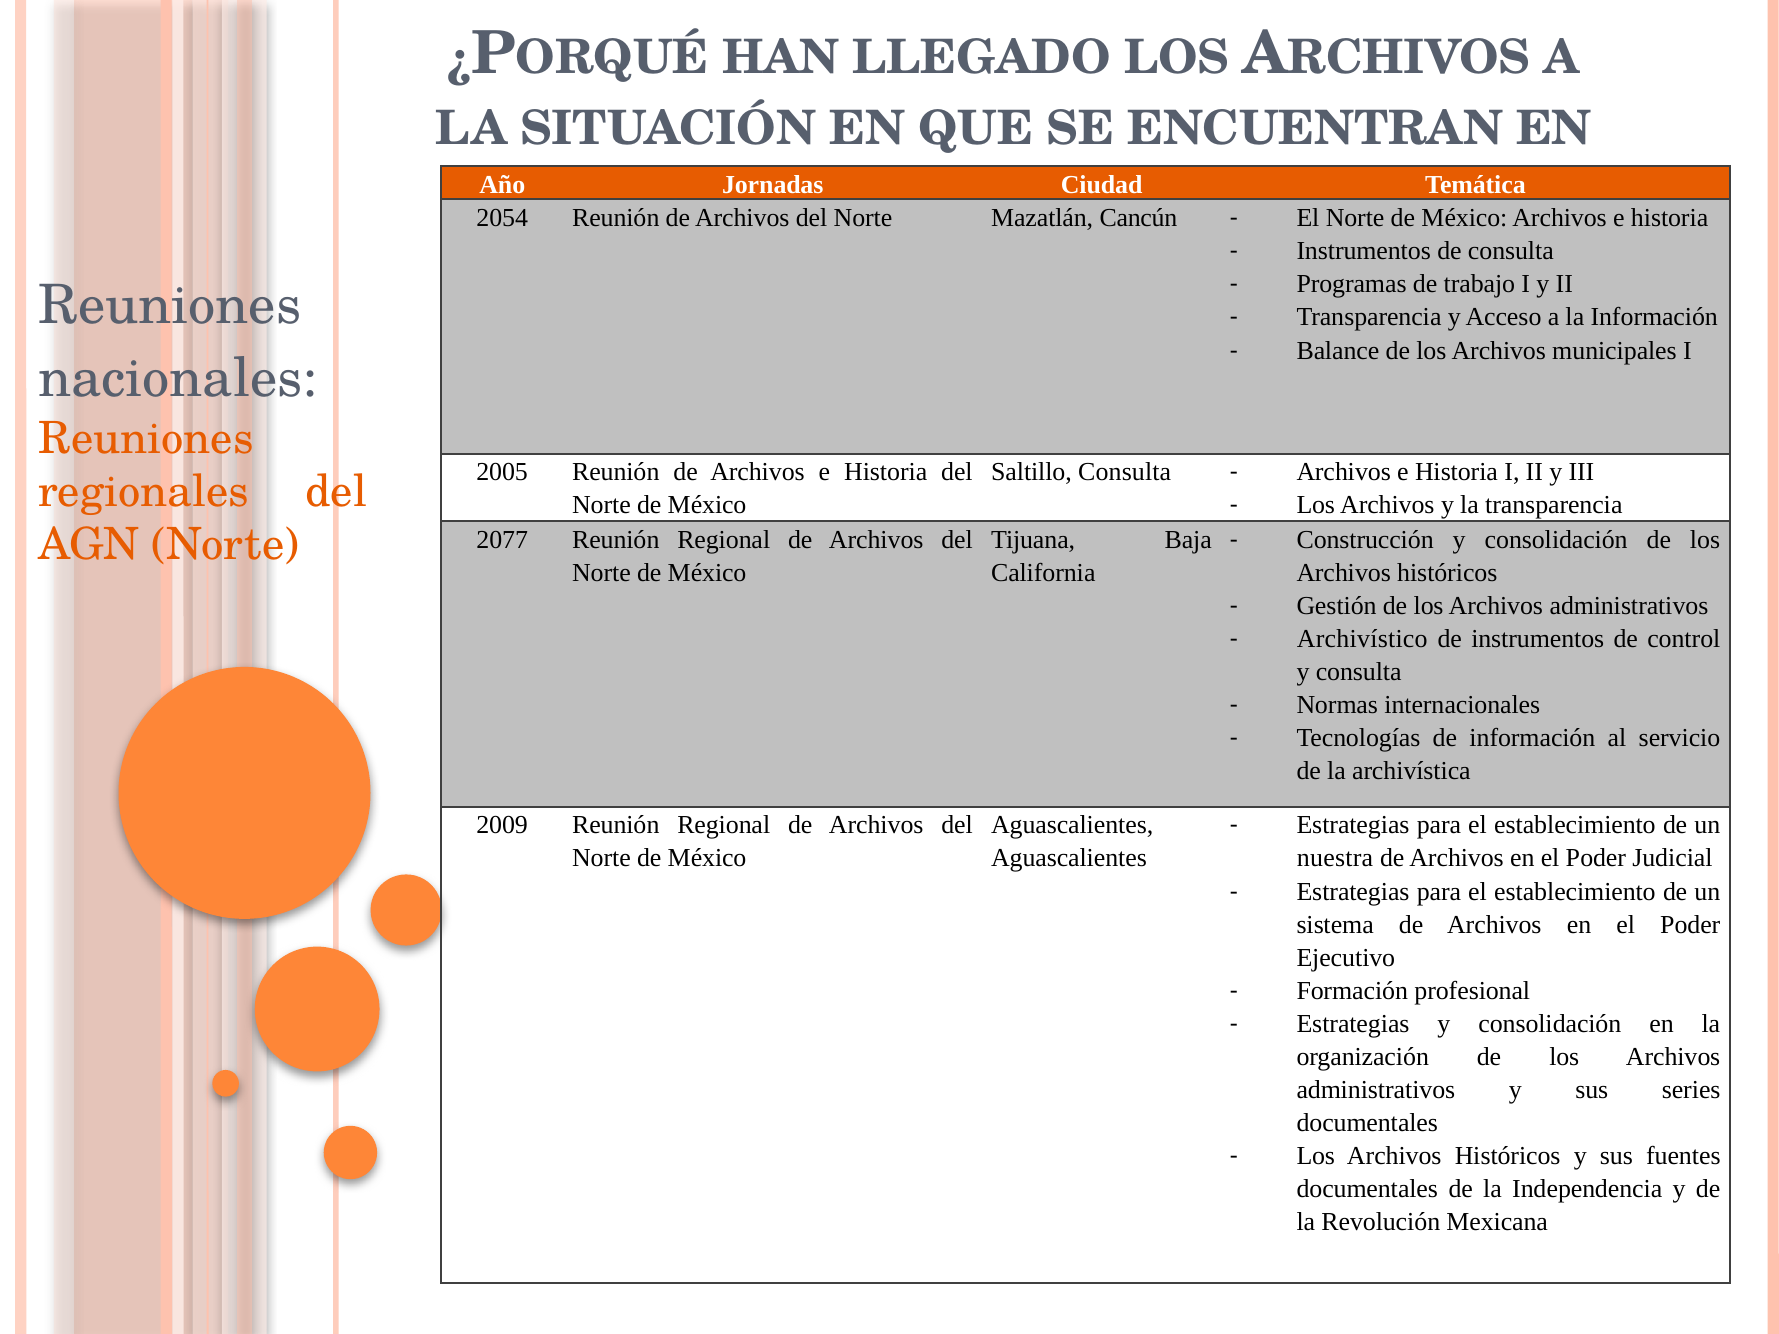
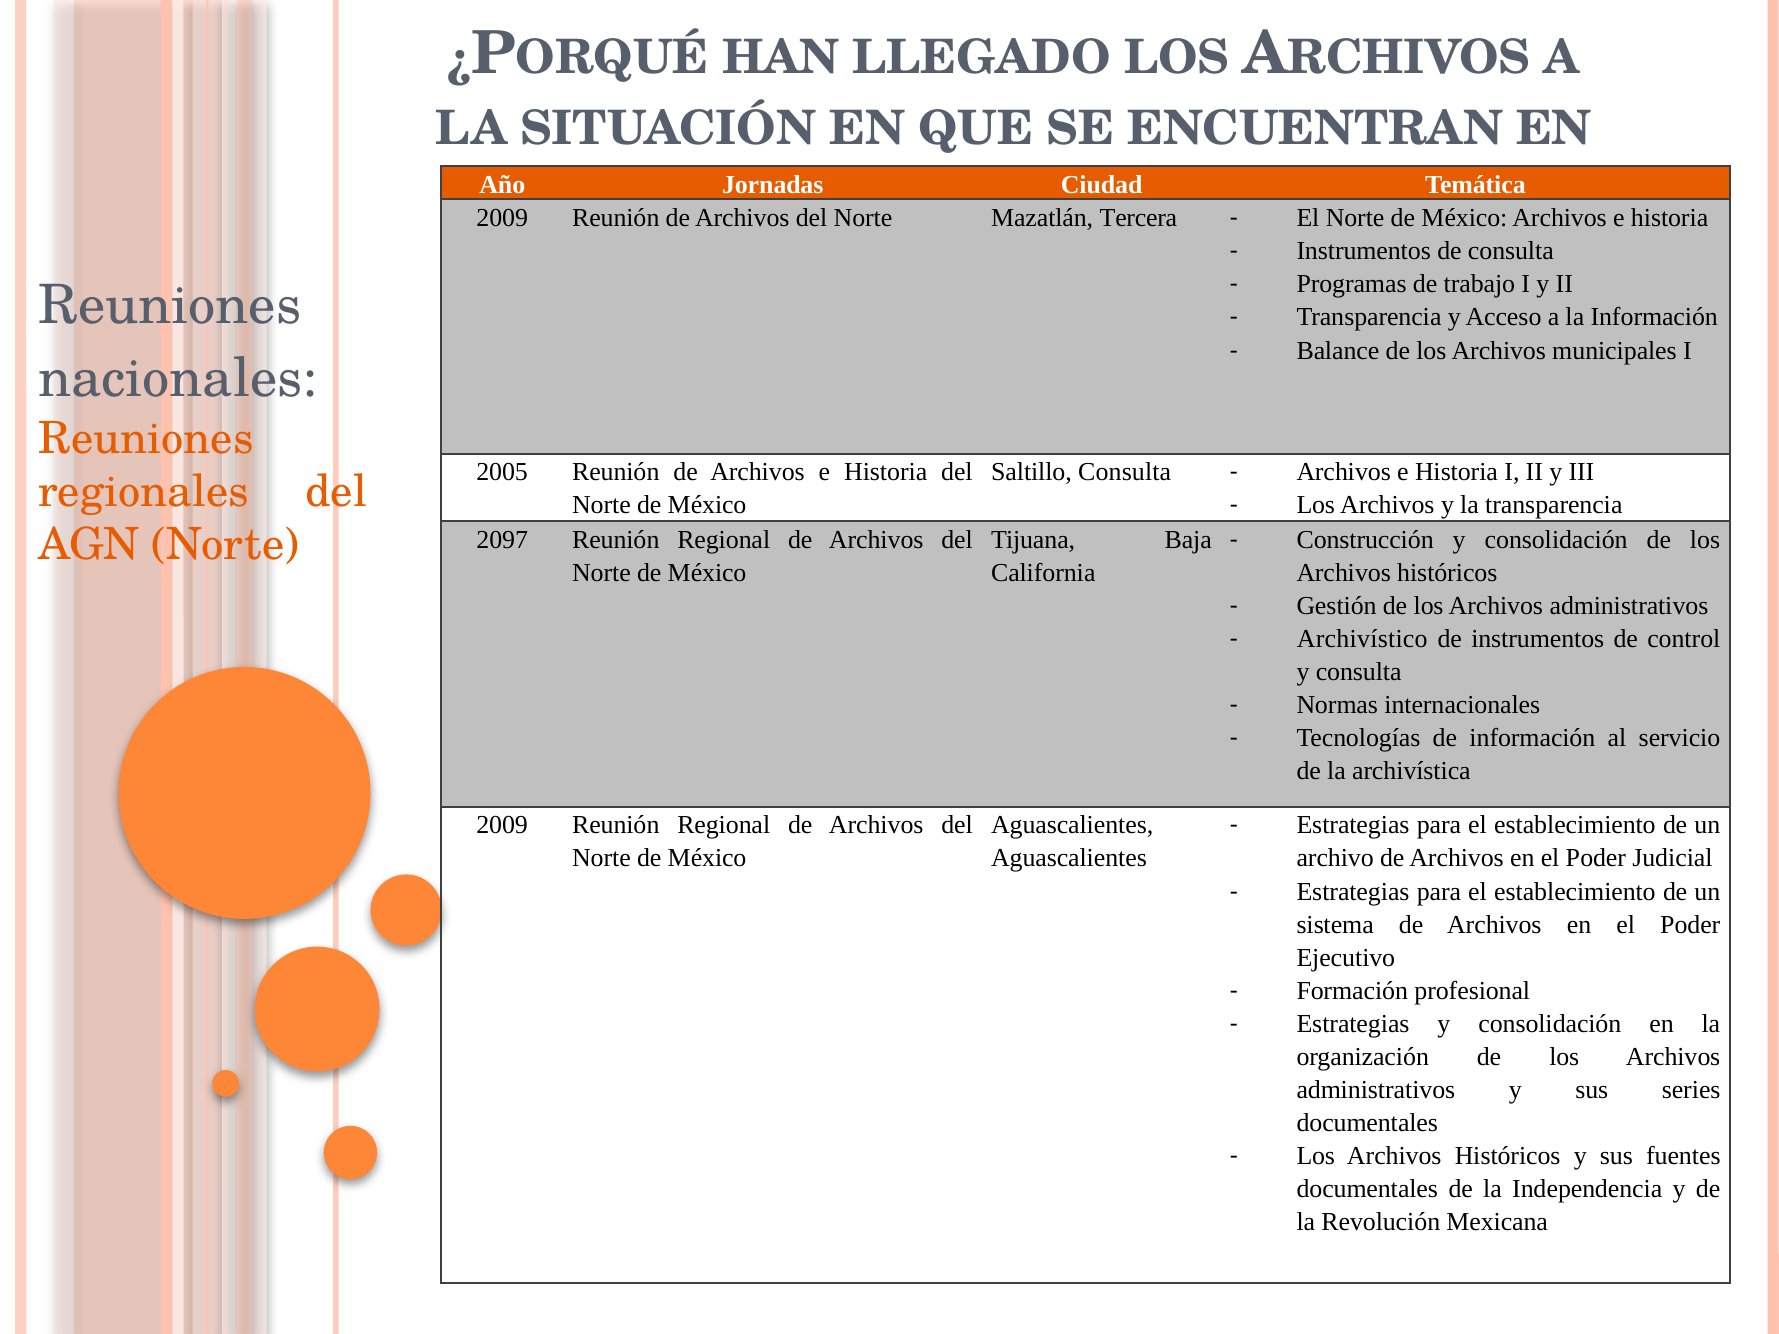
2054: 2054 -> 2009 (502, 218)
Cancún: Cancún -> Tercera (1138, 218)
2077: 2077 -> 2097 (502, 540)
nuestra: nuestra -> archivo (1335, 859)
